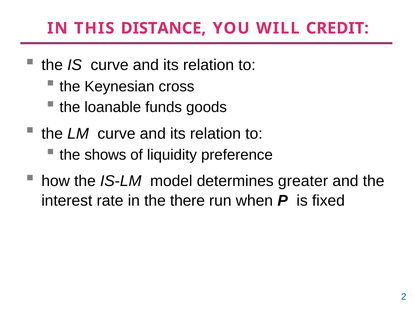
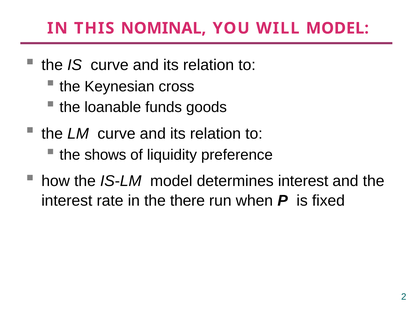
DISTANCE: DISTANCE -> NOMINAL (163, 28)
WILL CREDIT: CREDIT -> MODEL (337, 28)
determines greater: greater -> interest (303, 181)
